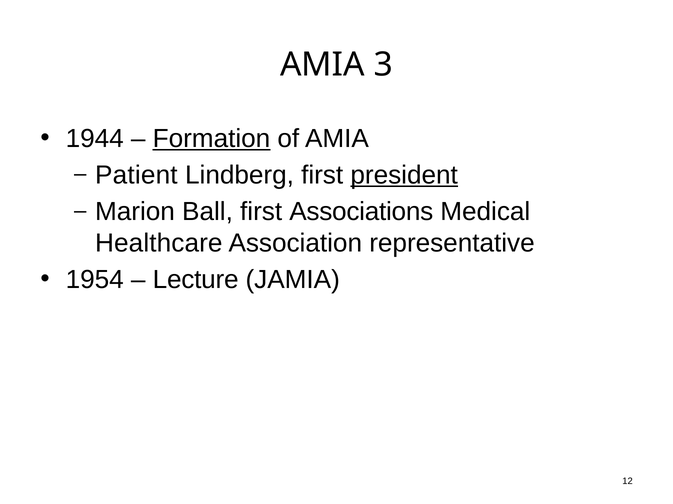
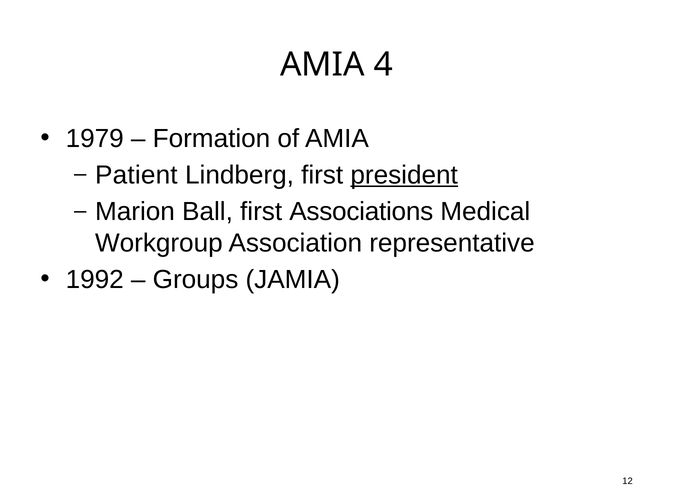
3: 3 -> 4 (383, 65)
1944: 1944 -> 1979 (95, 139)
Formation underline: present -> none (211, 139)
Healthcare: Healthcare -> Workgroup (159, 243)
1954: 1954 -> 1992 (95, 280)
Lecture: Lecture -> Groups (196, 280)
